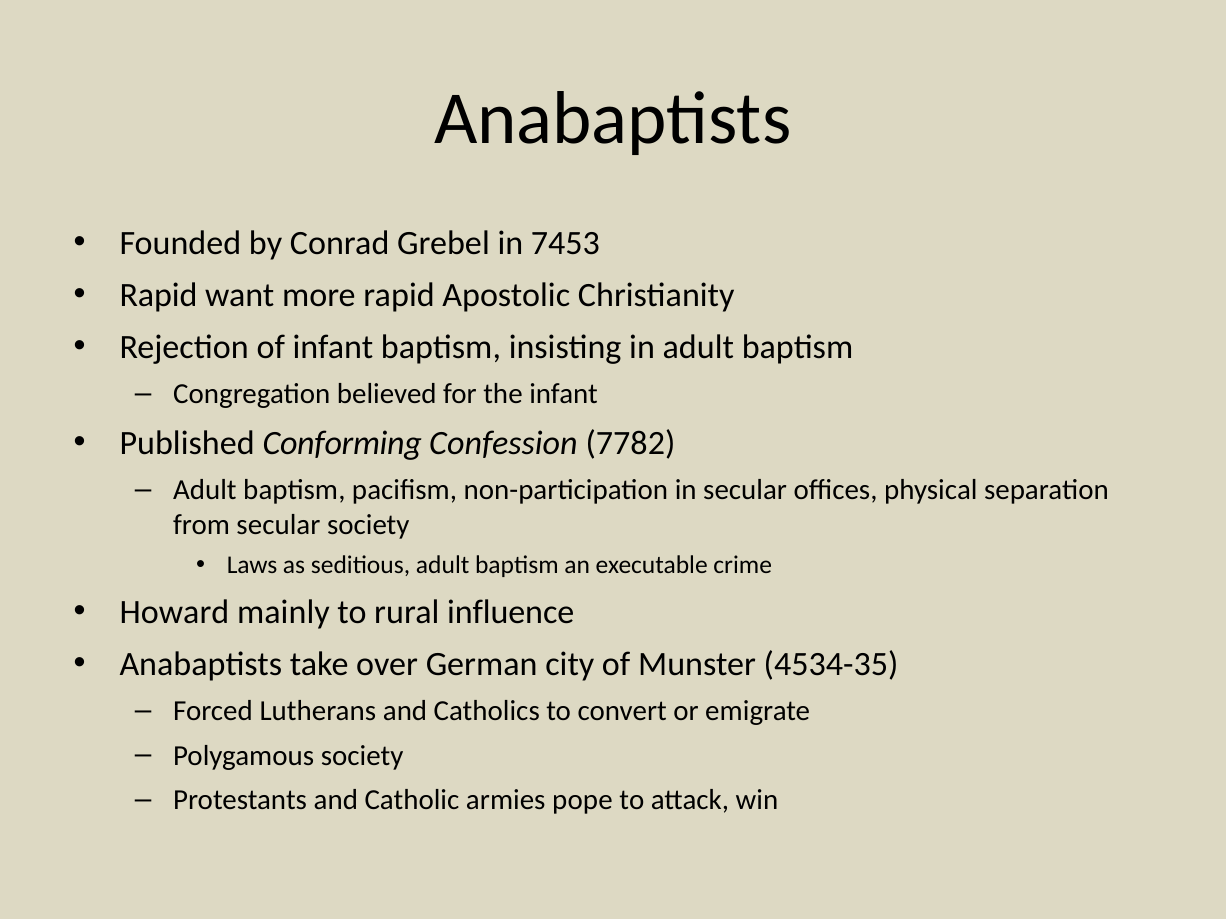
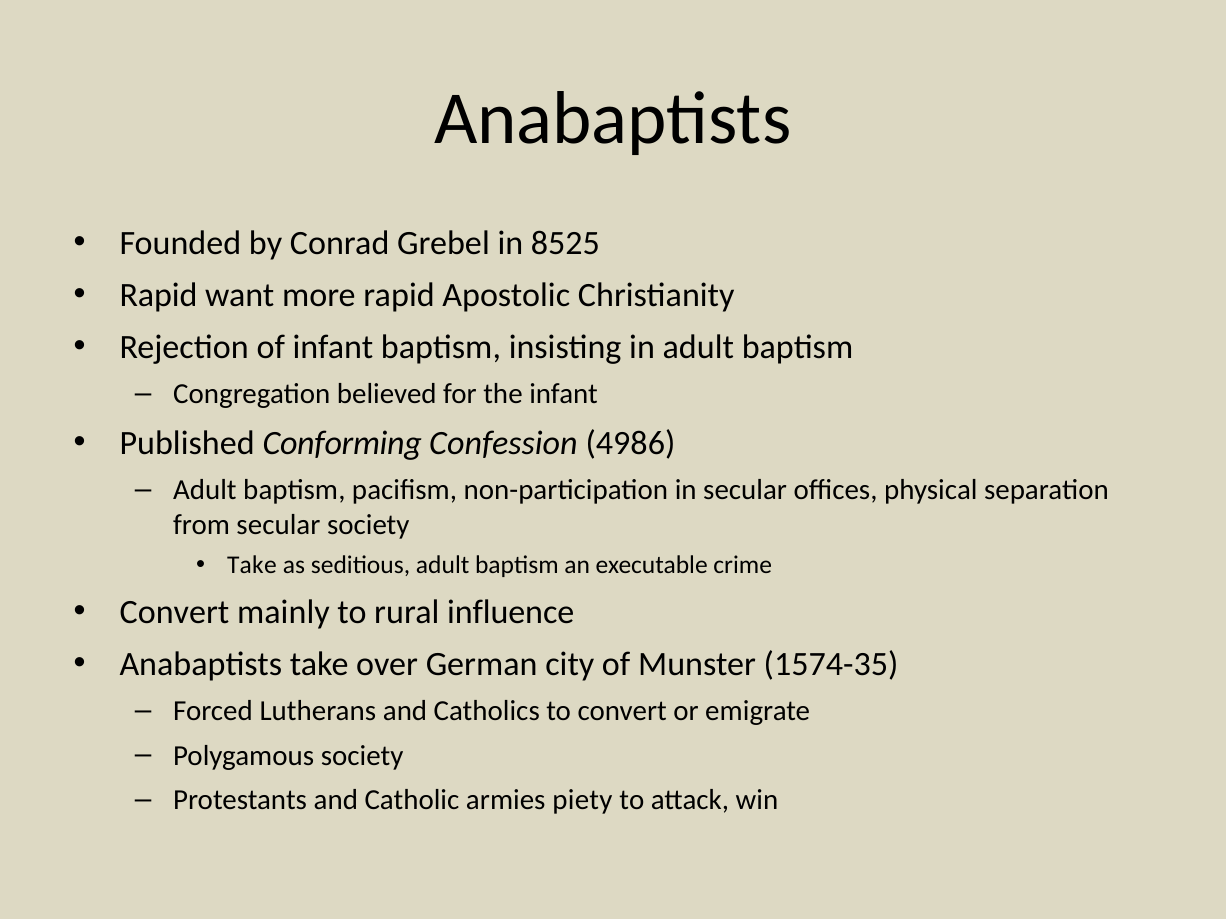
7453: 7453 -> 8525 (565, 244)
7782: 7782 -> 4986 (630, 443)
Laws: Laws -> Take (252, 566)
Howard: Howard -> Convert (174, 613)
4534-35: 4534-35 -> 1574-35 (831, 665)
pope: pope -> piety (582, 800)
